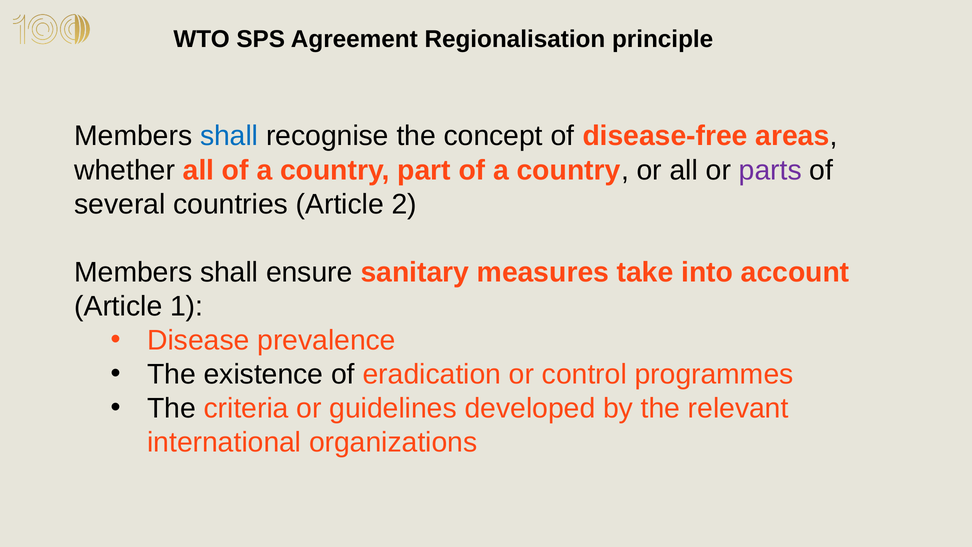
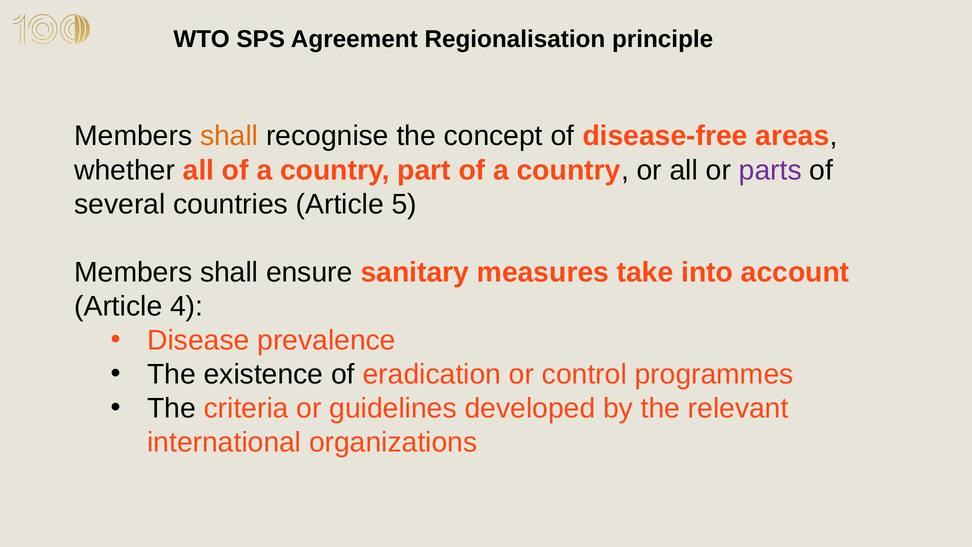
shall colour: blue -> orange (229, 136)
2: 2 -> 5 (404, 204)
1: 1 -> 4 (187, 306)
